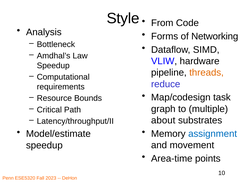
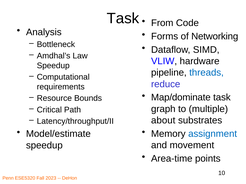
Style: Style -> Task (123, 18)
threads colour: orange -> blue (207, 73)
Map/codesign: Map/codesign -> Map/dominate (181, 98)
